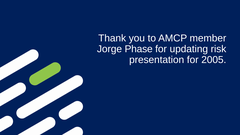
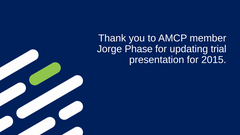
risk: risk -> trial (219, 49)
2005: 2005 -> 2015 (214, 60)
